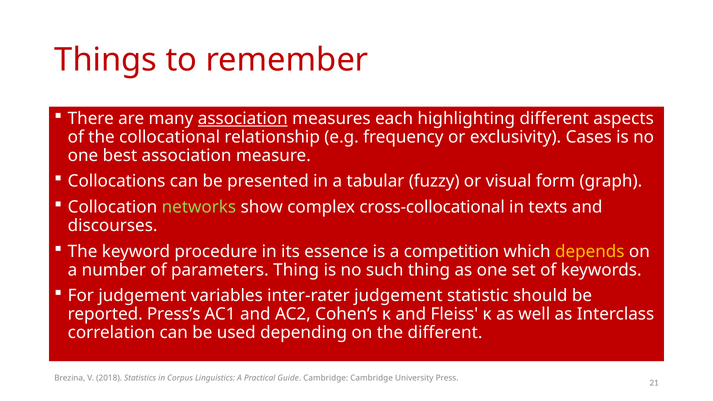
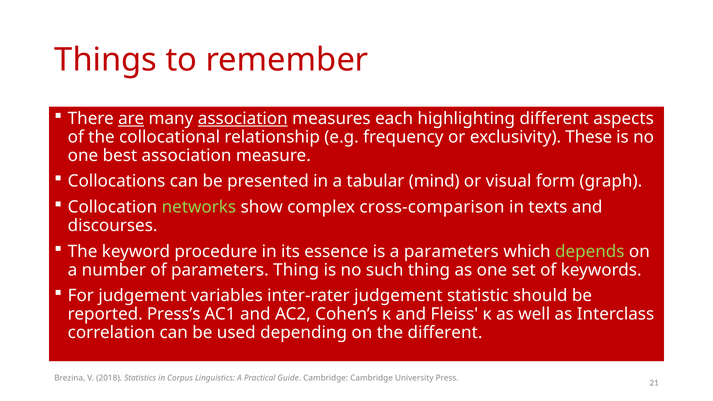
are underline: none -> present (131, 119)
Cases: Cases -> These (589, 137)
fuzzy: fuzzy -> mind (434, 181)
cross-collocational: cross-collocational -> cross-comparison (432, 207)
a competition: competition -> parameters (451, 252)
depends colour: yellow -> light green (590, 252)
